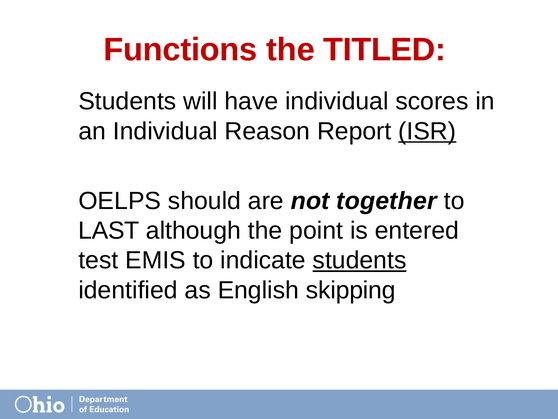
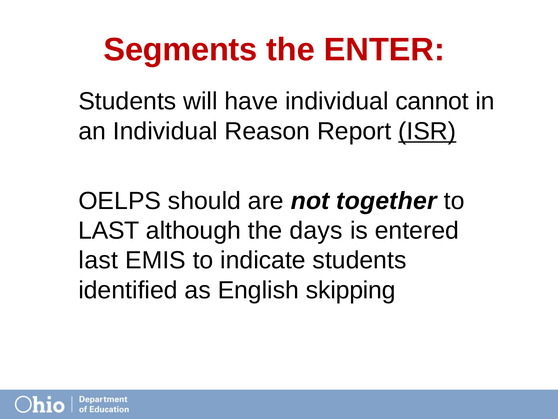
Functions: Functions -> Segments (180, 50)
TITLED: TITLED -> ENTER (384, 50)
scores: scores -> cannot (432, 101)
point: point -> days (316, 230)
test: test -> last (98, 260)
students underline: present -> none (360, 260)
